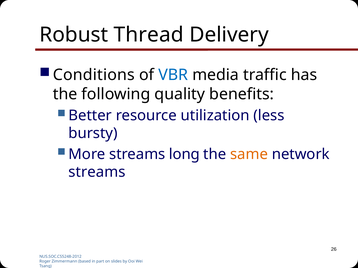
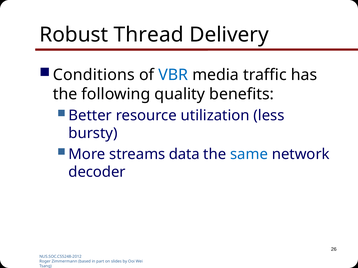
long: long -> data (184, 154)
same colour: orange -> blue (249, 154)
streams: streams -> decoder (97, 172)
